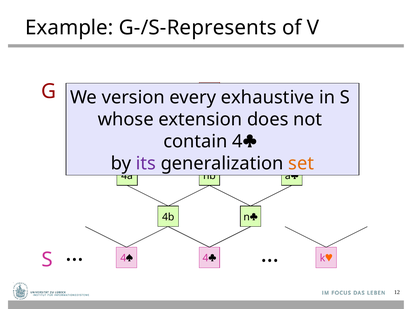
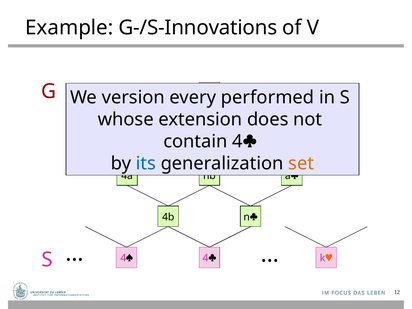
G-/S-Represents: G-/S-Represents -> G-/S-Innovations (198, 28)
exhaustive: exhaustive -> performed (267, 97)
its colour: purple -> blue (146, 163)
